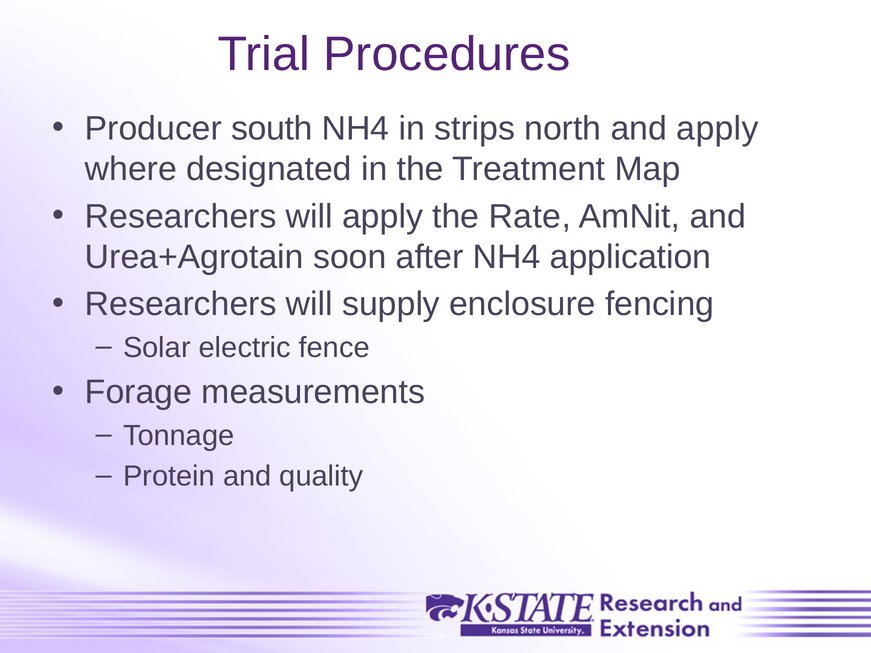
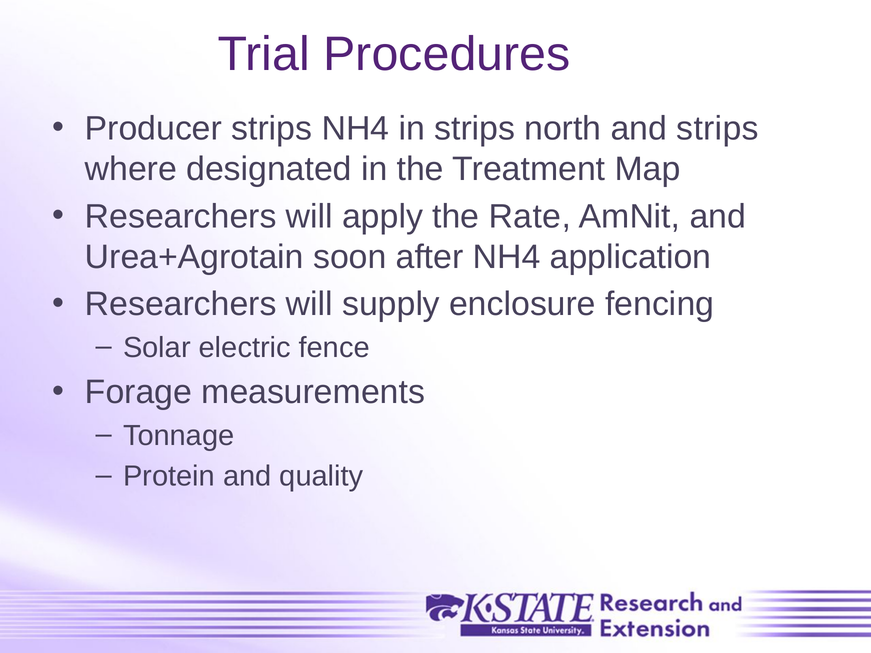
Producer south: south -> strips (272, 129)
and apply: apply -> strips (718, 129)
